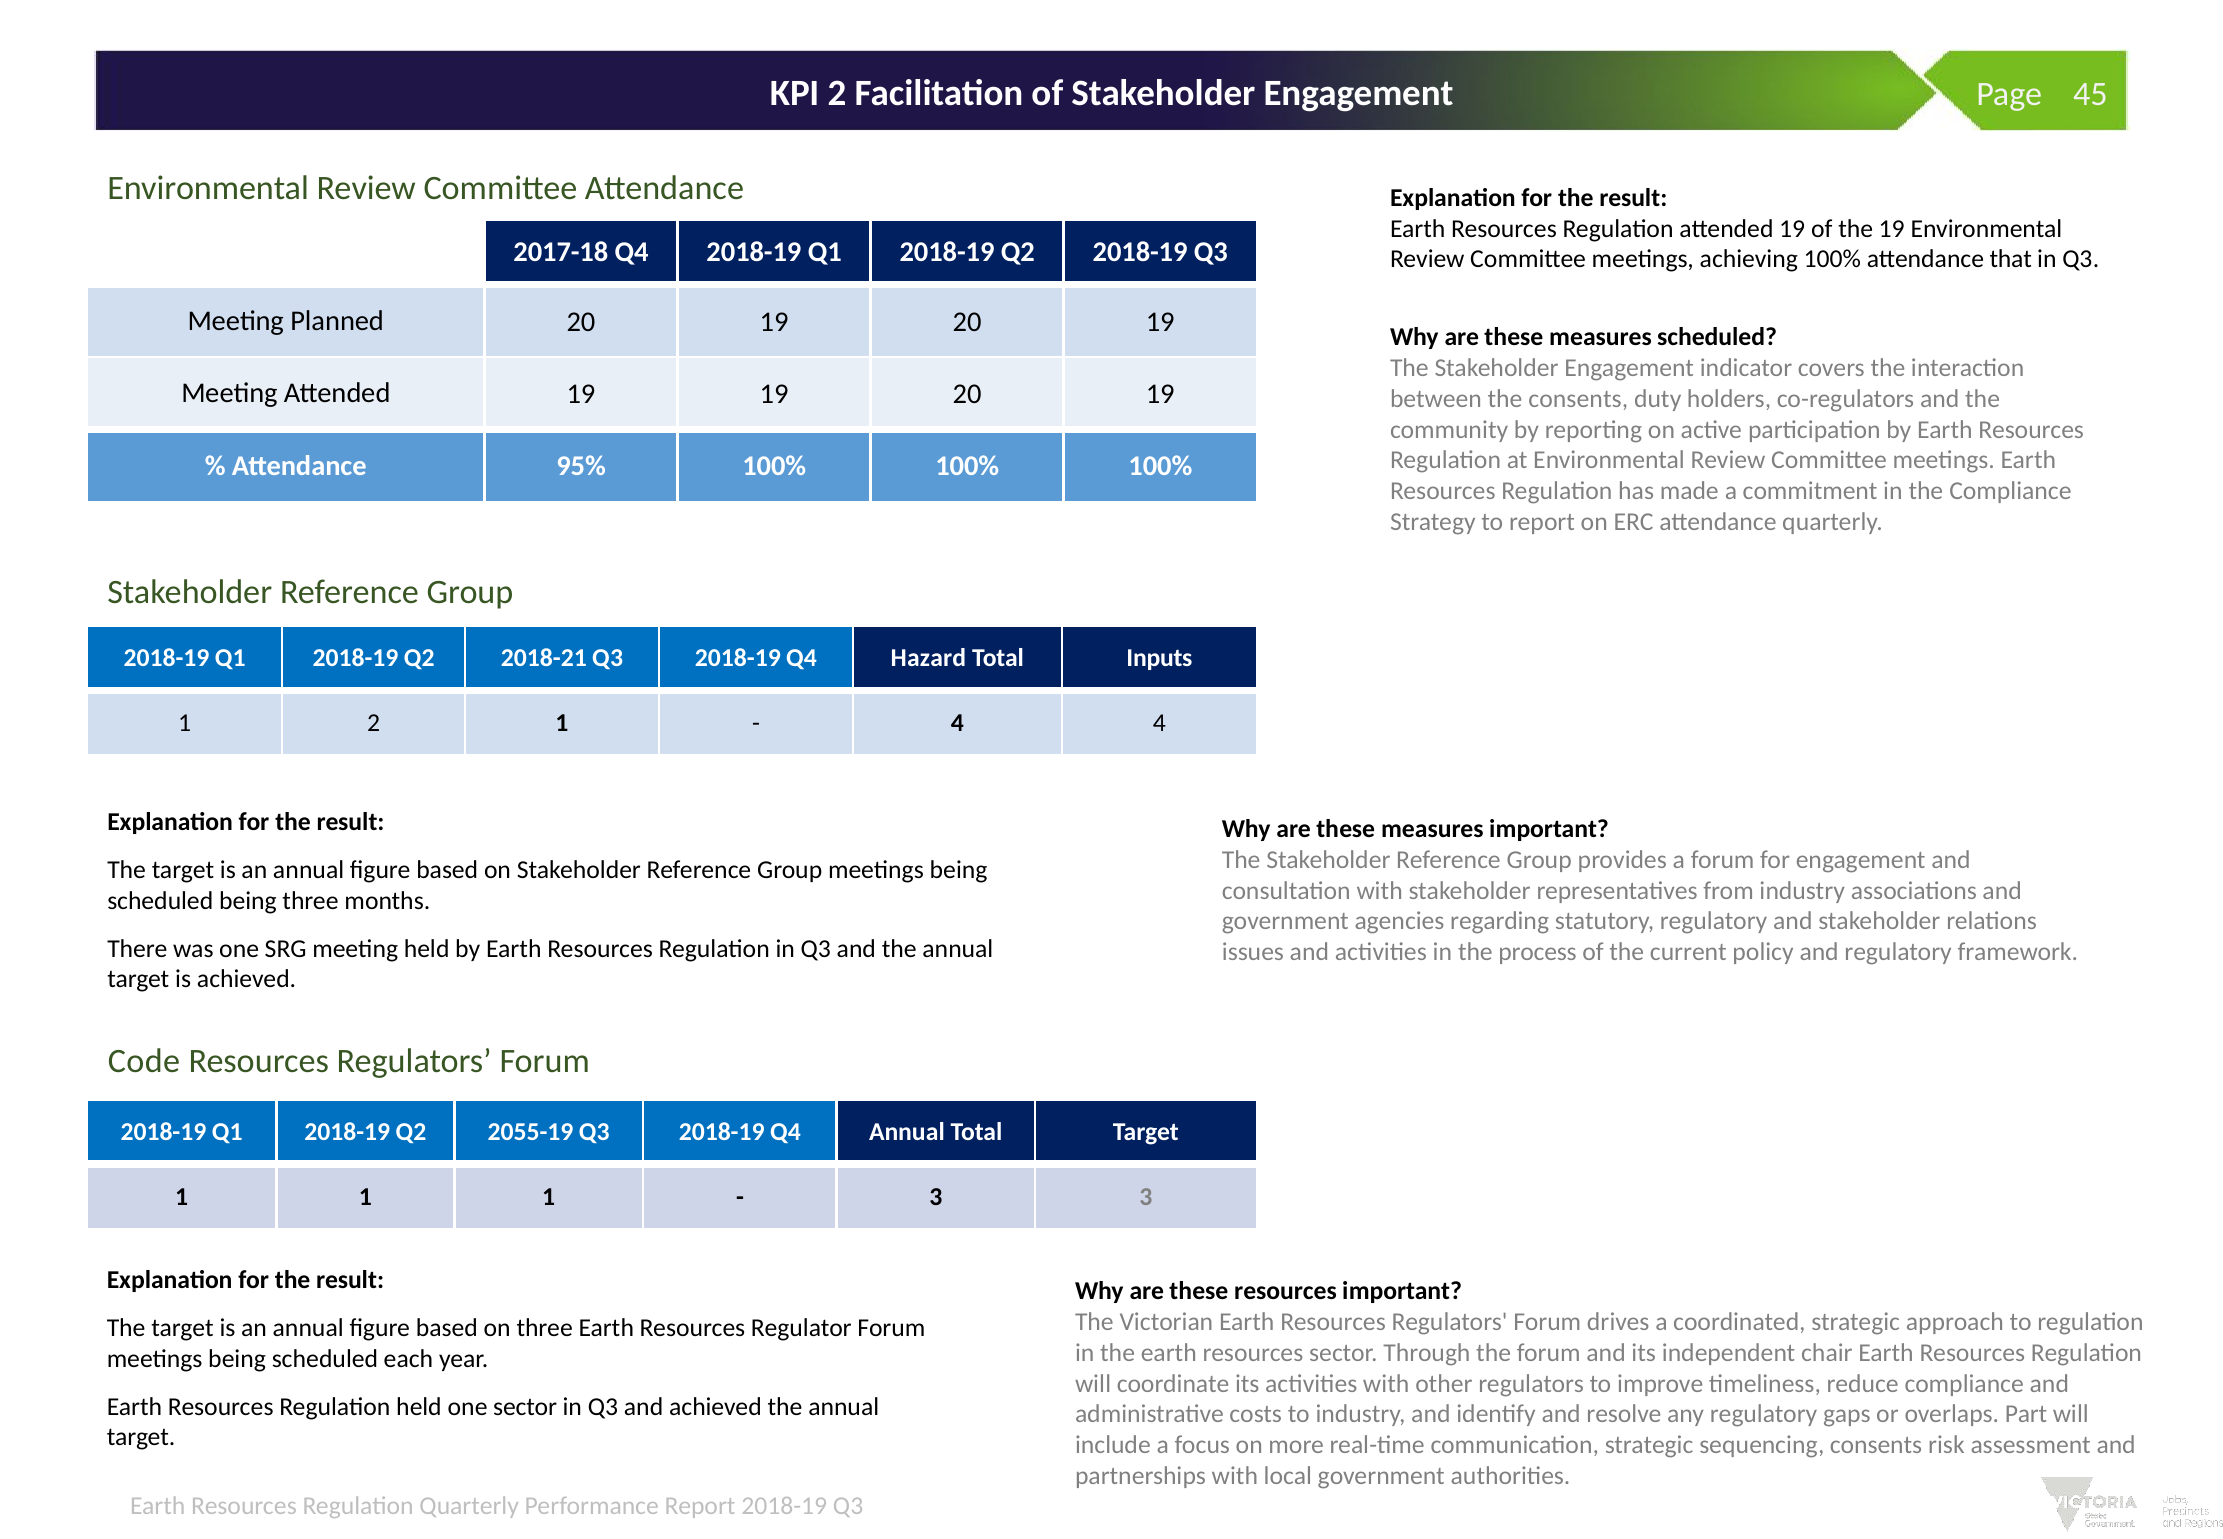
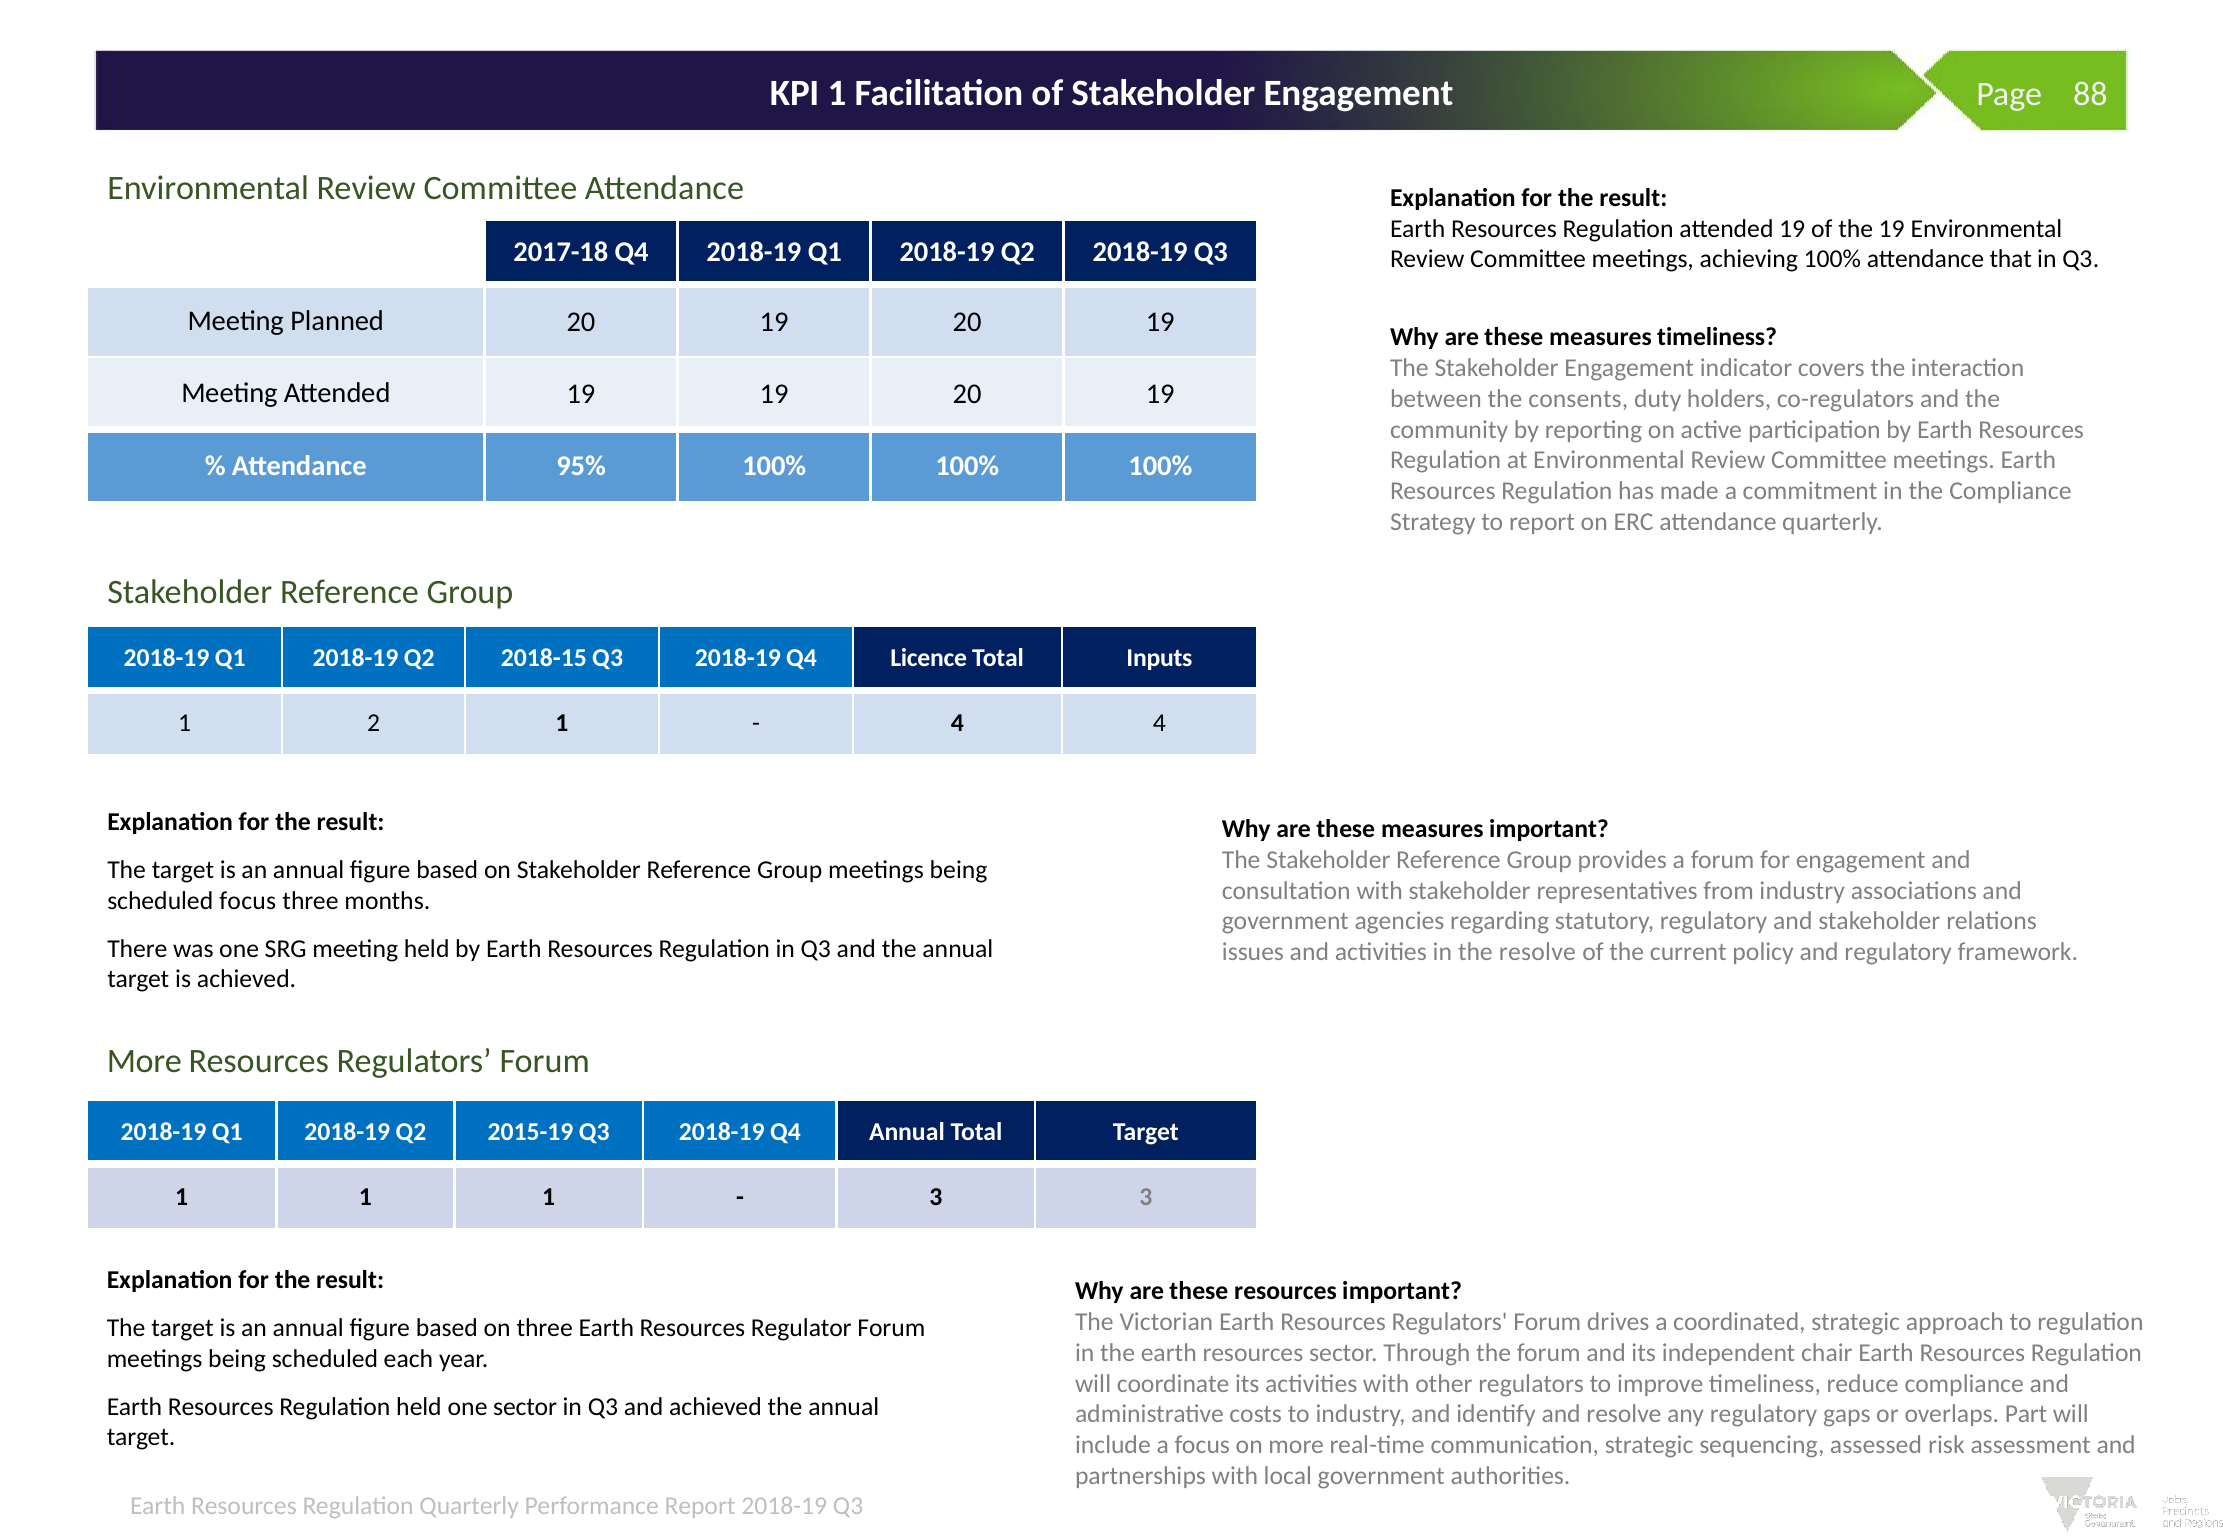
KPI 2: 2 -> 1 (837, 93)
45: 45 -> 88 (2090, 94)
measures scheduled: scheduled -> timeliness (1717, 337)
2018-21: 2018-21 -> 2018-15 (544, 658)
Hazard: Hazard -> Licence (929, 658)
scheduled being: being -> focus (248, 901)
the process: process -> resolve (1537, 952)
Code: Code -> More (144, 1061)
2055-19: 2055-19 -> 2015-19 (530, 1132)
sequencing consents: consents -> assessed (1876, 1445)
